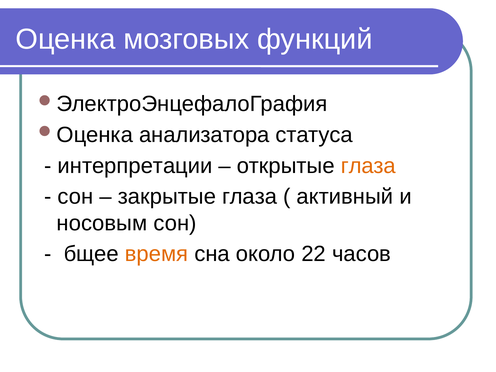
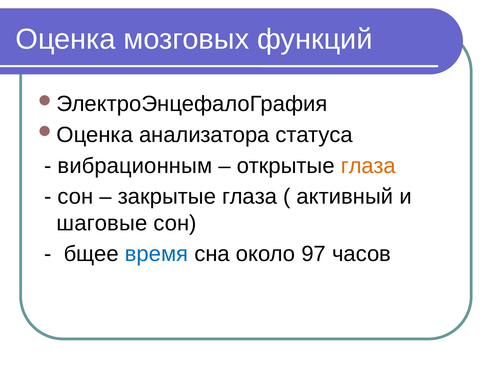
интерпретации: интерпретации -> вибрационным (135, 166)
носовым: носовым -> шаговые (102, 223)
время colour: orange -> blue (157, 254)
22: 22 -> 97 (314, 254)
